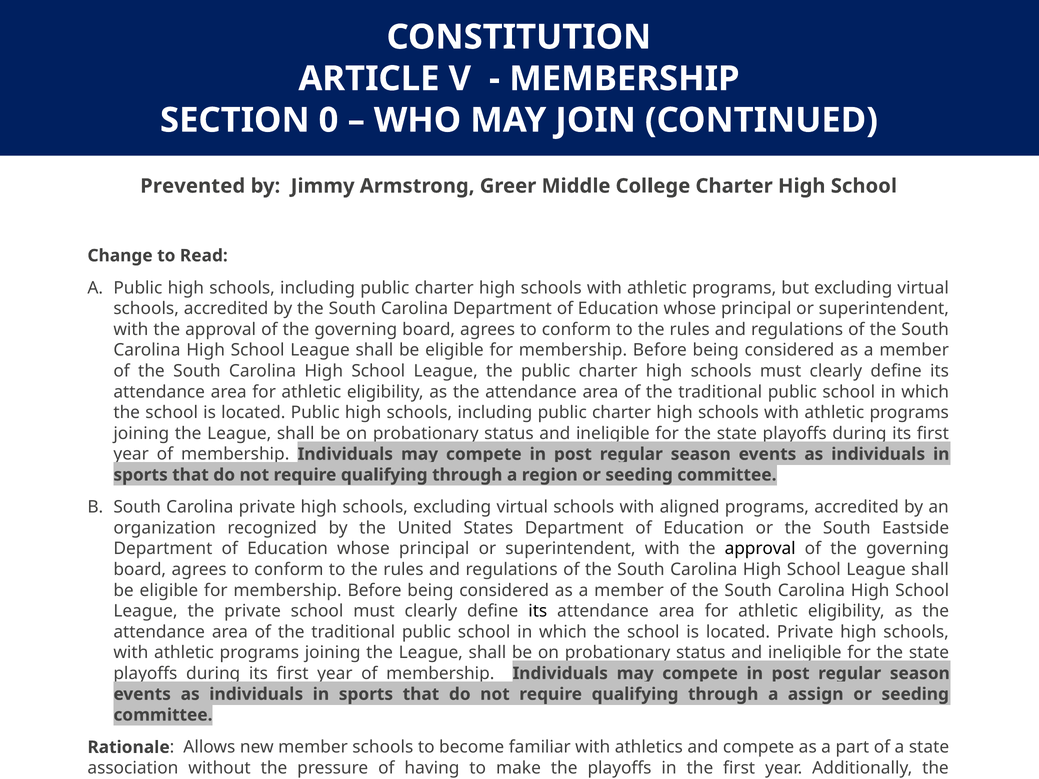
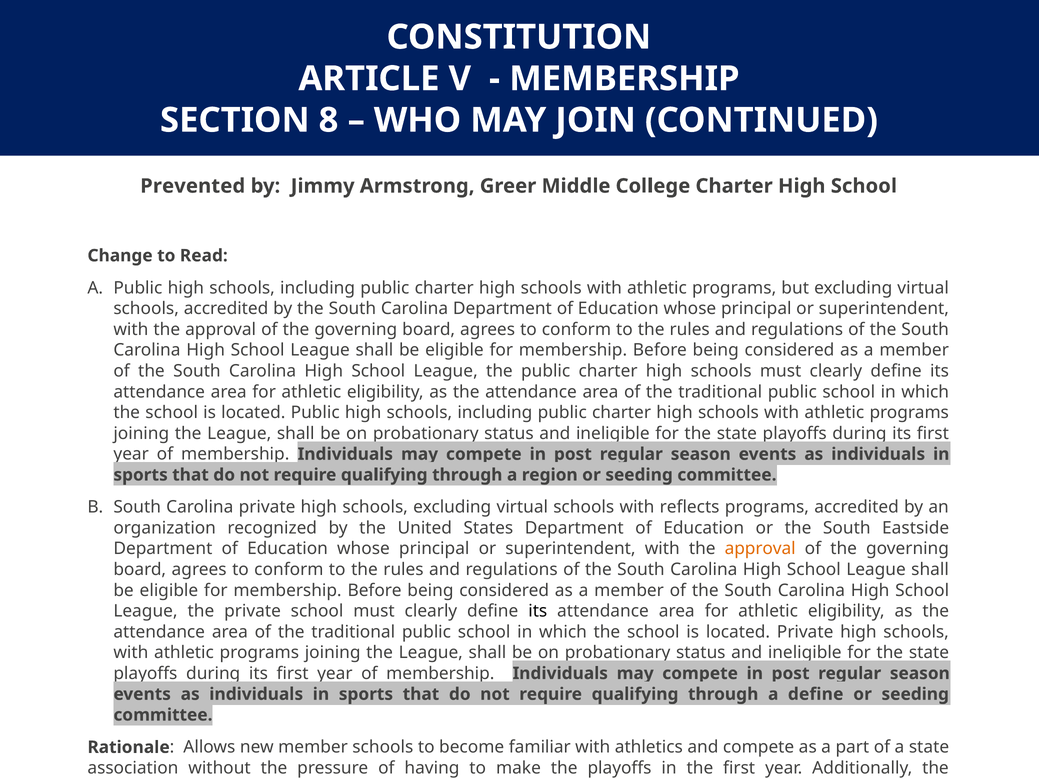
0: 0 -> 8 (329, 120)
aligned: aligned -> reflects (690, 507)
approval colour: black -> orange (760, 549)
a assign: assign -> define (816, 694)
